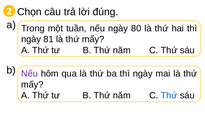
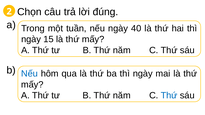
80: 80 -> 40 (136, 28)
81: 81 -> 15 (49, 39)
Nếu colour: purple -> blue (30, 74)
